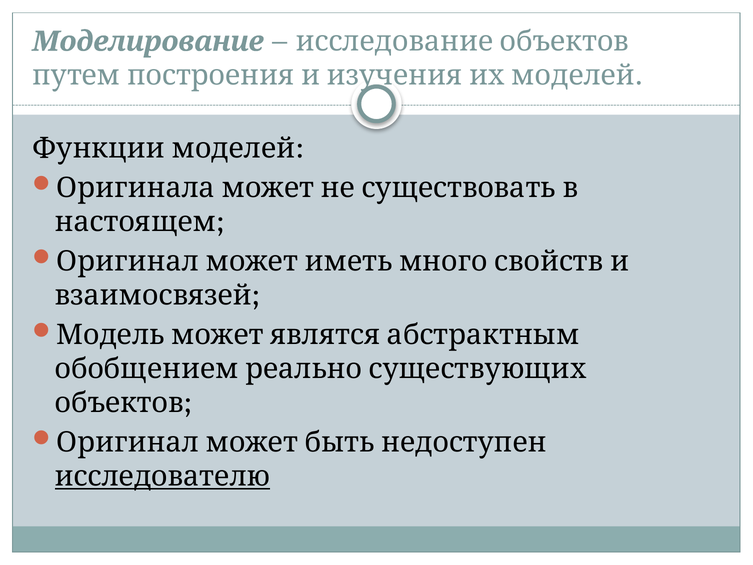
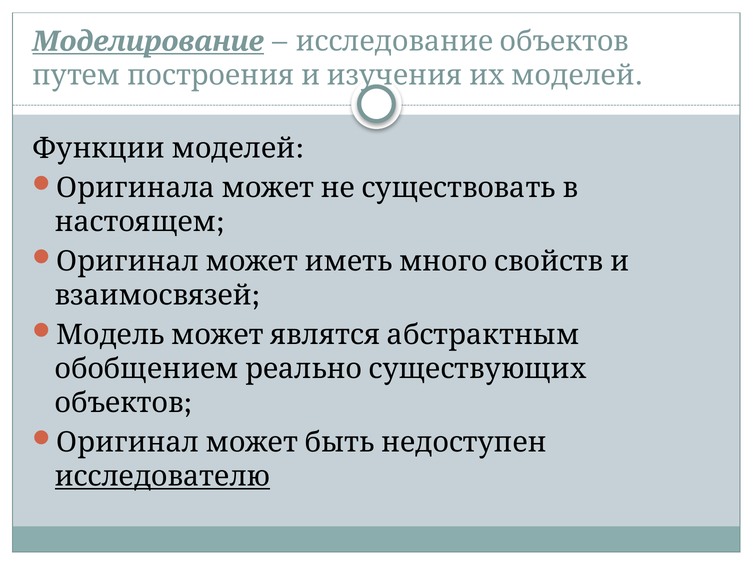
Моделирование underline: none -> present (148, 41)
